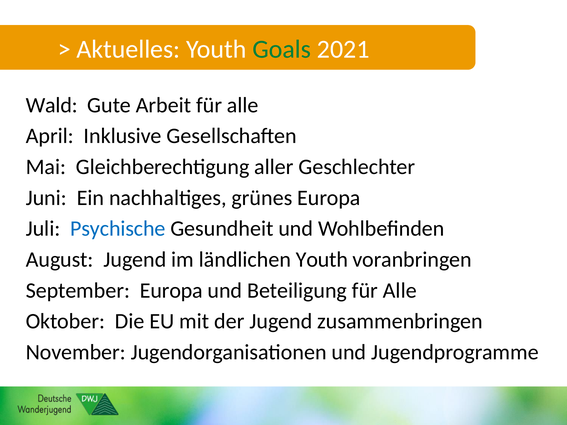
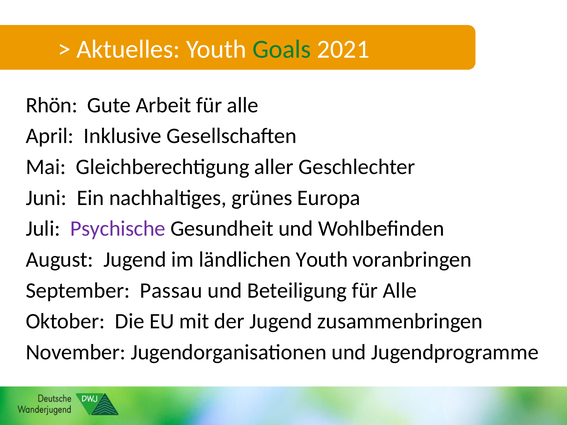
Wald: Wald -> Rhön (52, 105)
Psychische colour: blue -> purple (118, 229)
September Europa: Europa -> Passau (171, 291)
